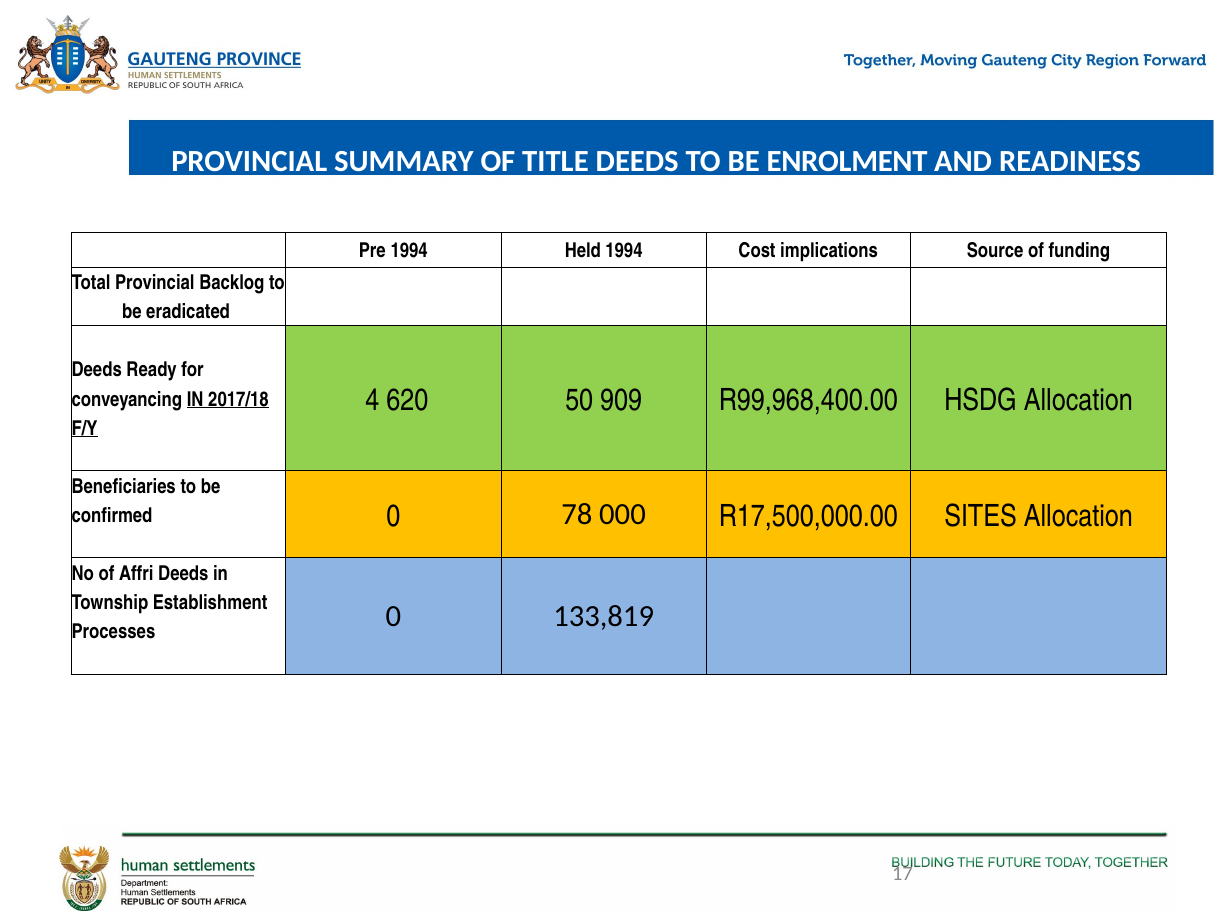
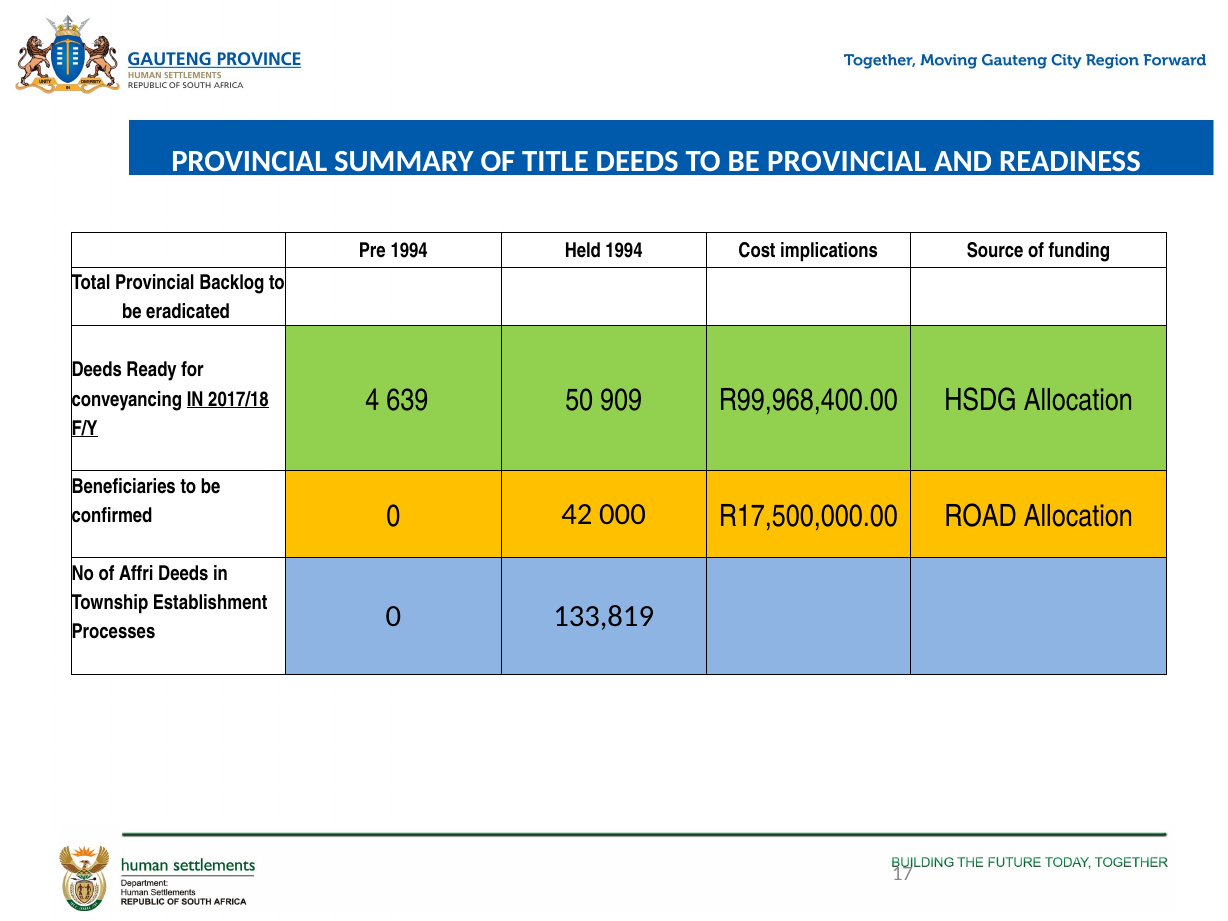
BE ENROLMENT: ENROLMENT -> PROVINCIAL (847, 162)
620: 620 -> 639 (407, 400)
78: 78 -> 42 (577, 514)
SITES: SITES -> ROAD (981, 516)
